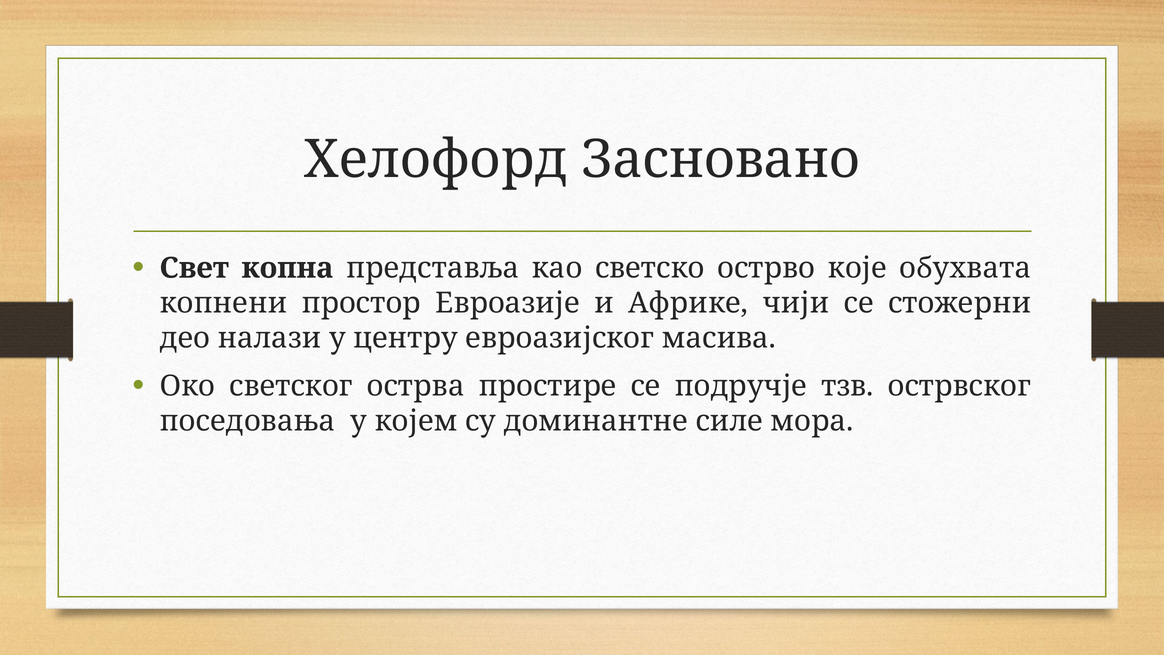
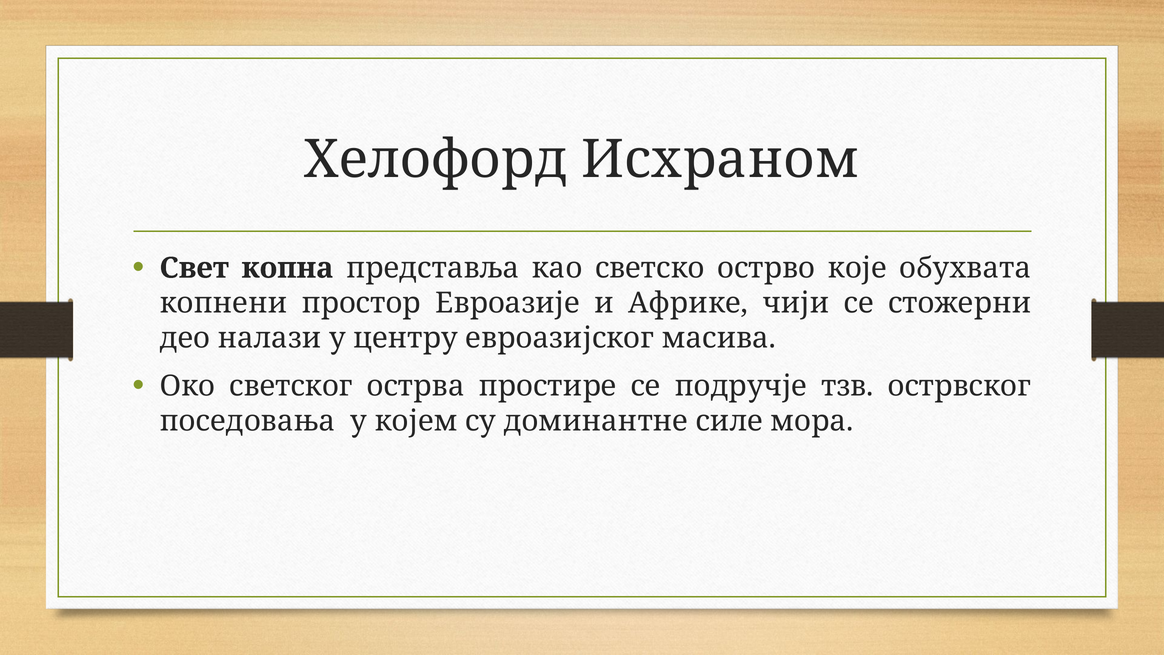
Засновано: Засновано -> Исхраном (720, 160)
